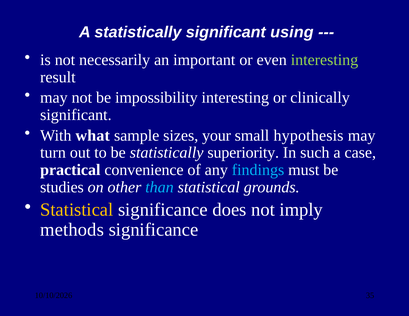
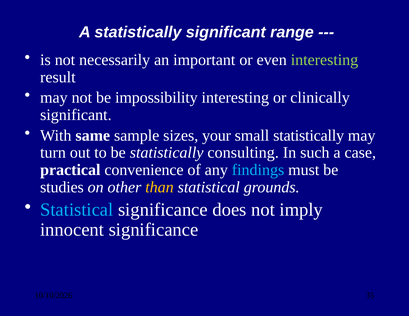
using: using -> range (292, 32)
what: what -> same (93, 135)
small hypothesis: hypothesis -> statistically (309, 135)
superiority: superiority -> consulting (243, 153)
than colour: light blue -> yellow (160, 187)
Statistical colour: yellow -> light blue (77, 210)
methods: methods -> innocent (72, 230)
